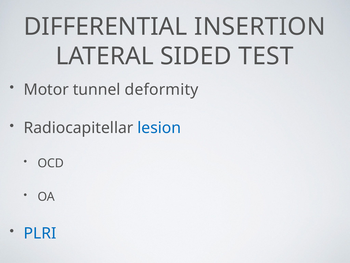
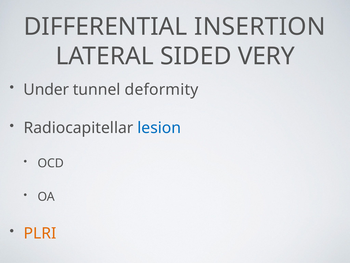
TEST: TEST -> VERY (266, 56)
Motor: Motor -> Under (46, 89)
PLRI colour: blue -> orange (40, 233)
